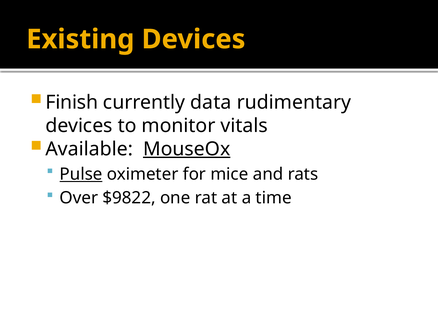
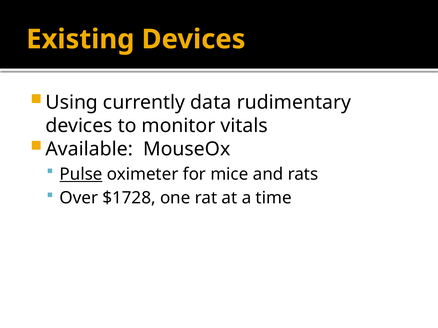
Finish: Finish -> Using (72, 102)
MouseOx underline: present -> none (187, 149)
$9822: $9822 -> $1728 (129, 198)
